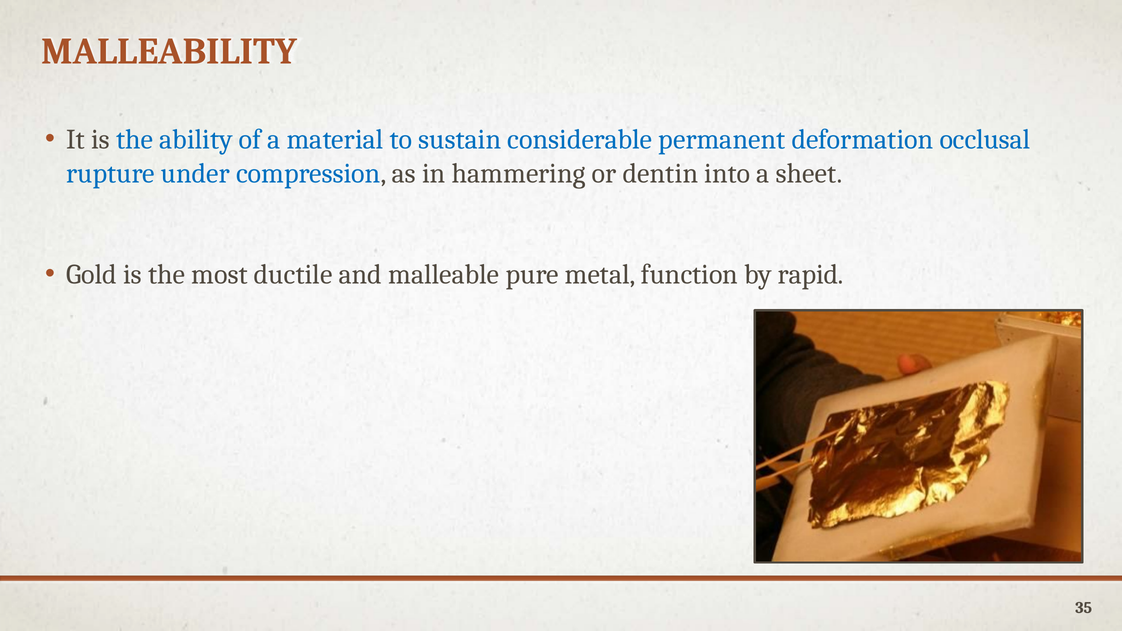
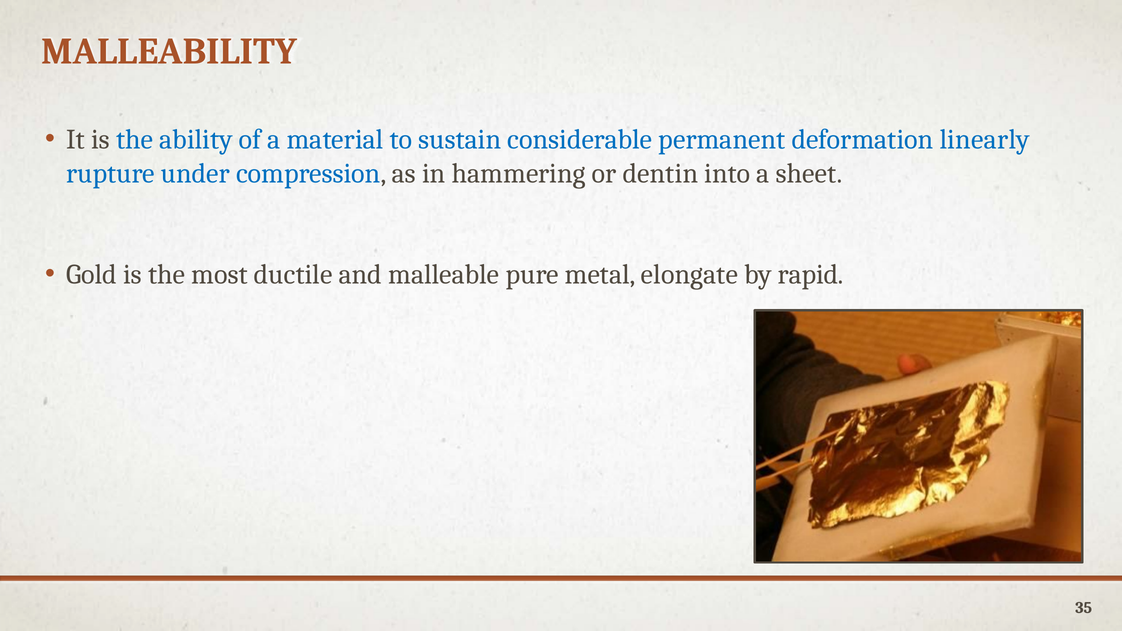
occlusal: occlusal -> linearly (985, 140)
function: function -> elongate (689, 275)
